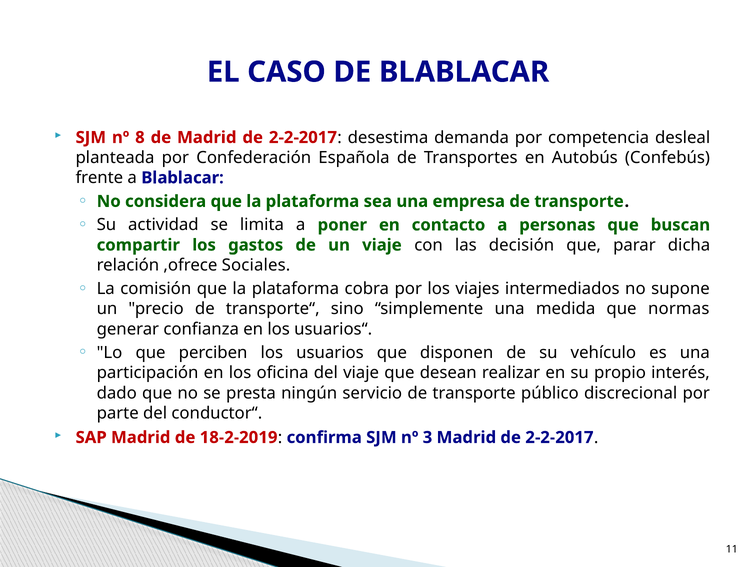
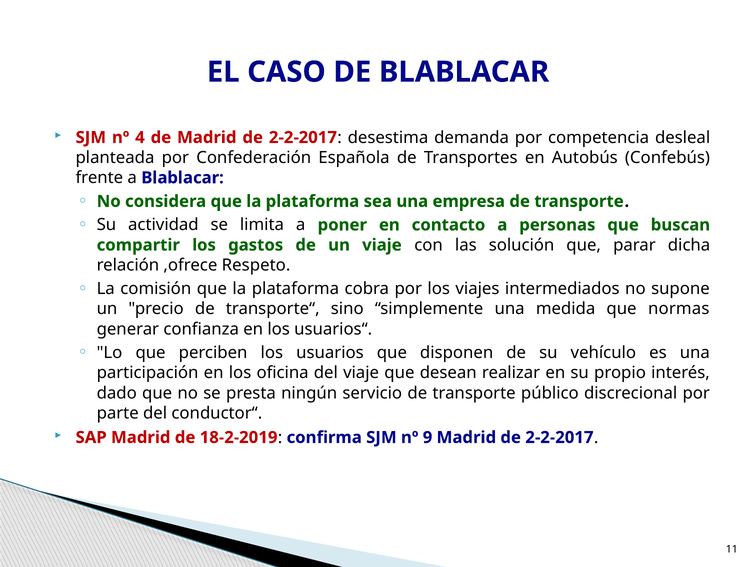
8: 8 -> 4 (140, 137)
decisión: decisión -> solución (522, 245)
Sociales: Sociales -> Respeto (256, 265)
3: 3 -> 9 (428, 437)
